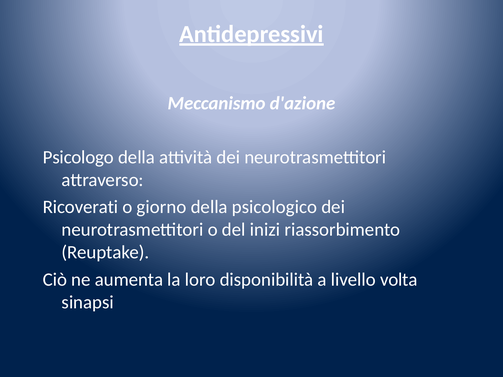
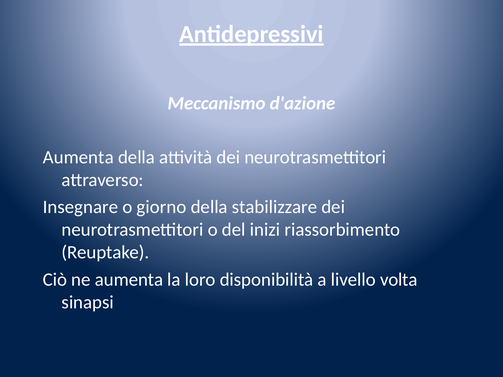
Psicologo: Psicologo -> Aumenta (78, 157)
Ricoverati: Ricoverati -> Insegnare (80, 207)
psicologico: psicologico -> stabilizzare (275, 207)
